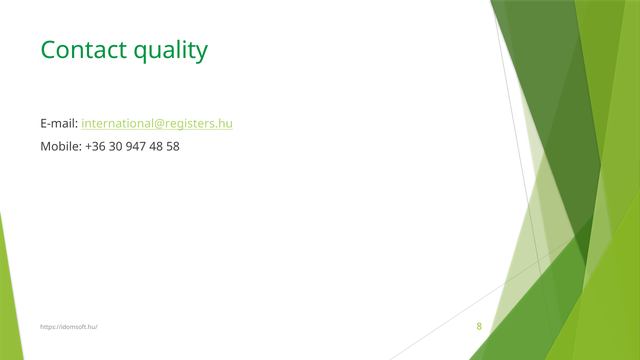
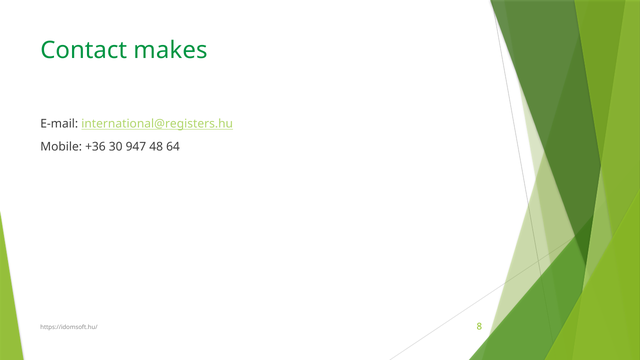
quality: quality -> makes (170, 50)
58: 58 -> 64 (173, 147)
